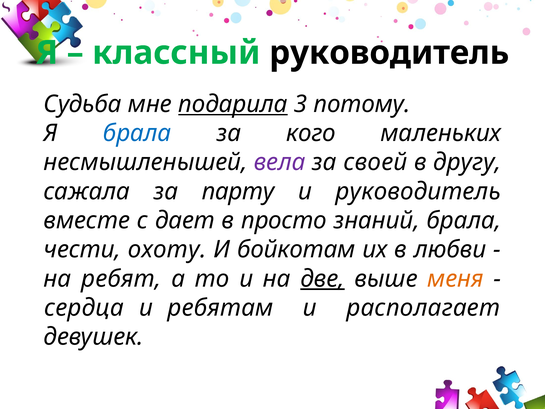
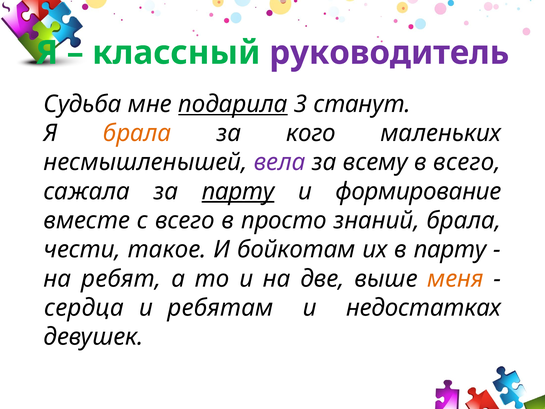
руководитель colour: black -> purple (389, 53)
потому: потому -> станут (362, 104)
брала colour: blue -> orange (137, 133)
своей: своей -> всему (376, 162)
в другу: другу -> всего (467, 162)
парту underline: none -> present (238, 191)
и руководитель: руководитель -> формирование (418, 191)
с дает: дает -> всего (185, 220)
охоту: охоту -> такое (167, 249)
в любви: любви -> парту (450, 249)
две underline: present -> none (322, 279)
располагает: располагает -> недостатках (424, 308)
